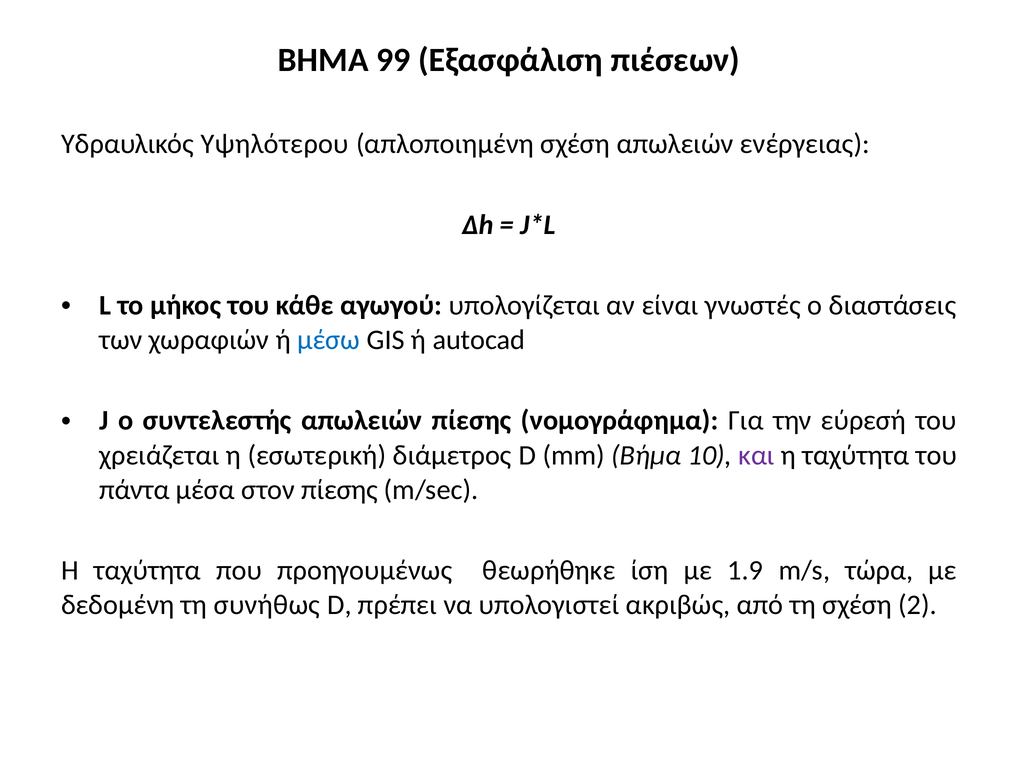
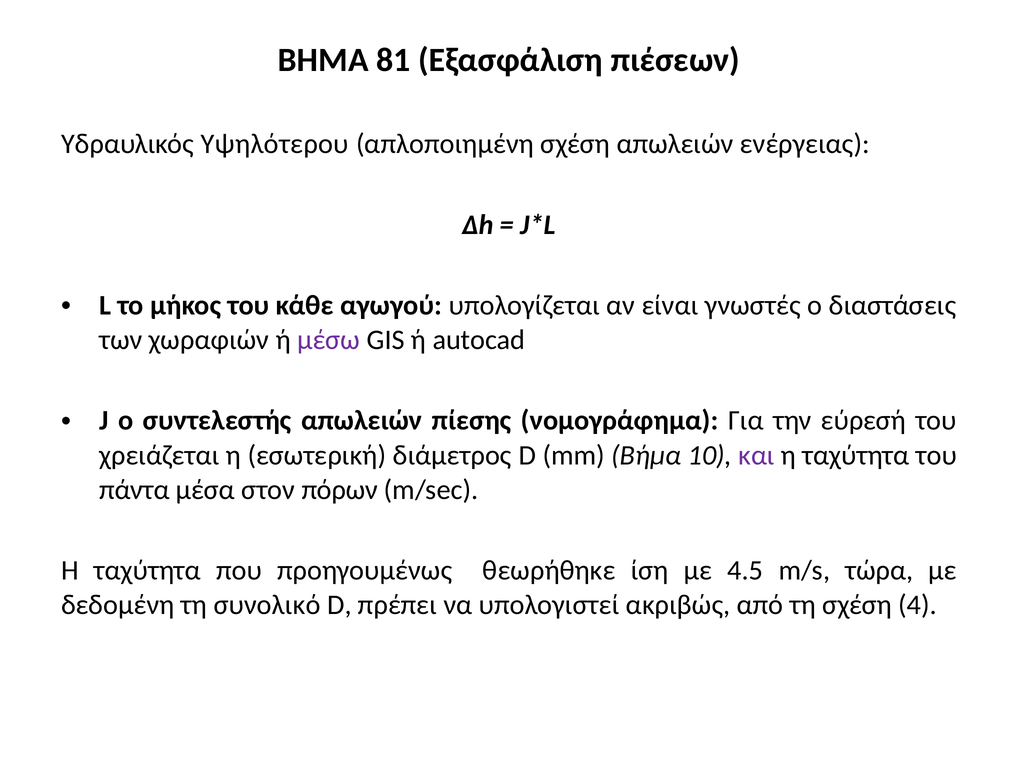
99: 99 -> 81 (393, 60)
μέσω colour: blue -> purple (329, 340)
στον πίεσης: πίεσης -> πόρων (340, 490)
1.9: 1.9 -> 4.5 (745, 570)
συνήθως: συνήθως -> συνολικό (267, 605)
2: 2 -> 4 (918, 605)
